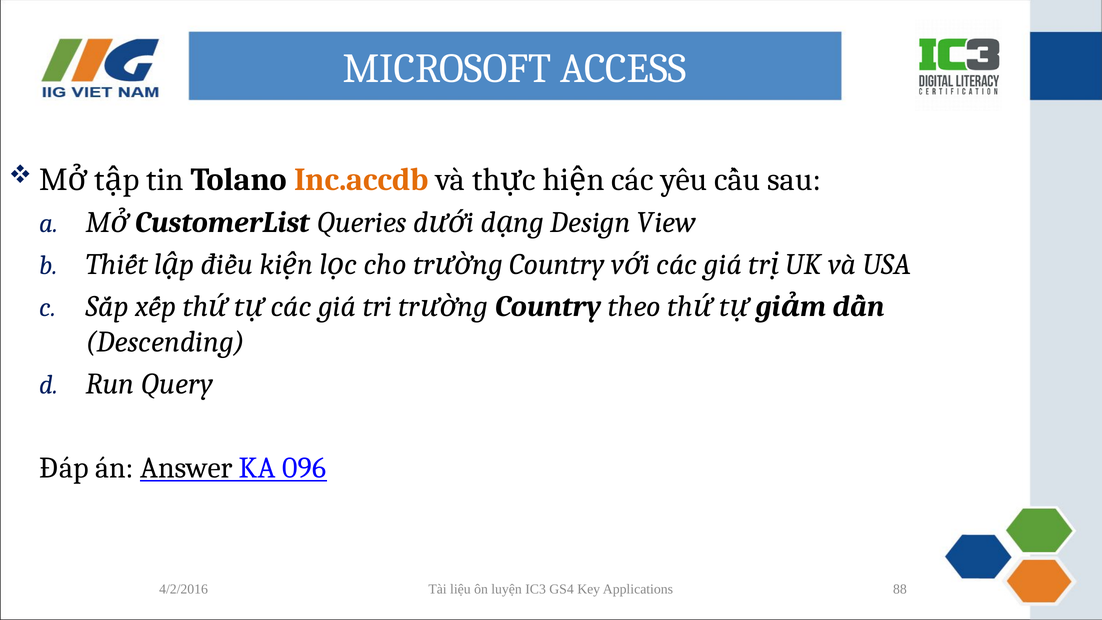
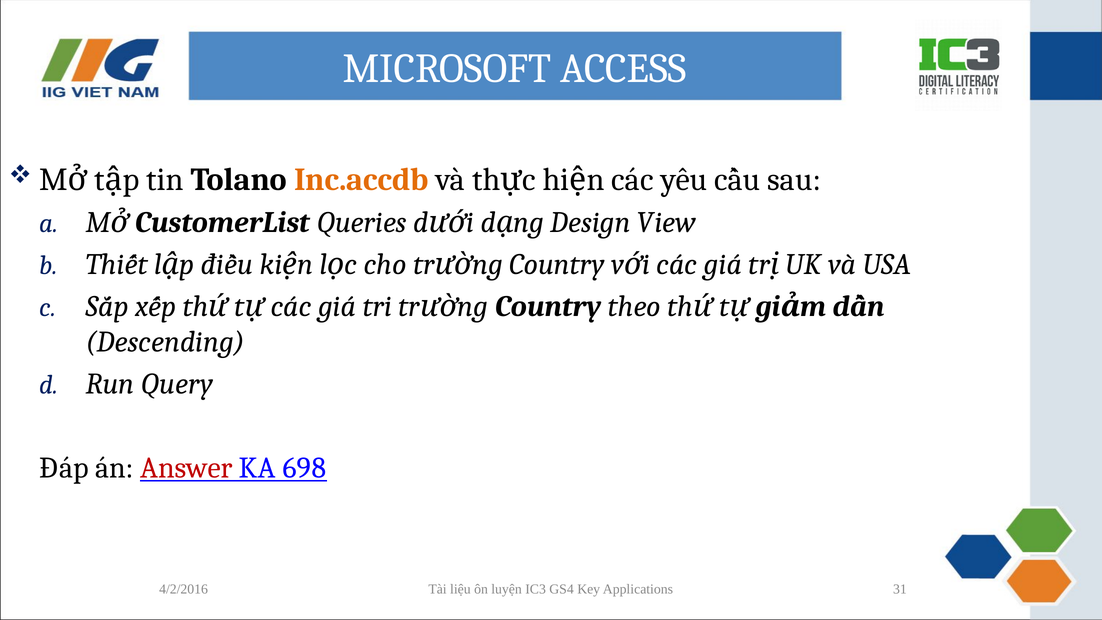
Answer colour: black -> red (186, 468)
096: 096 -> 698 (304, 468)
88: 88 -> 31 (900, 589)
